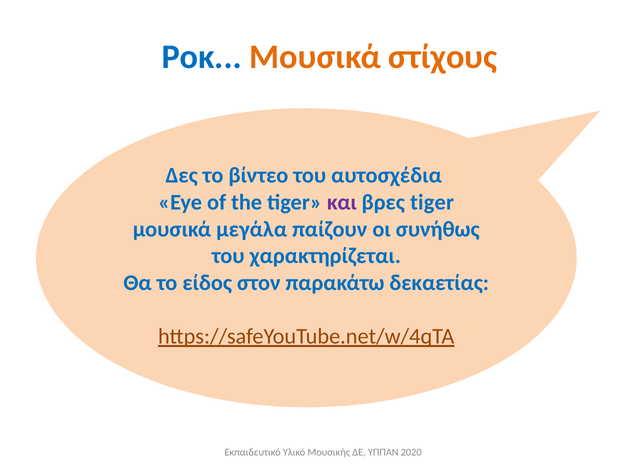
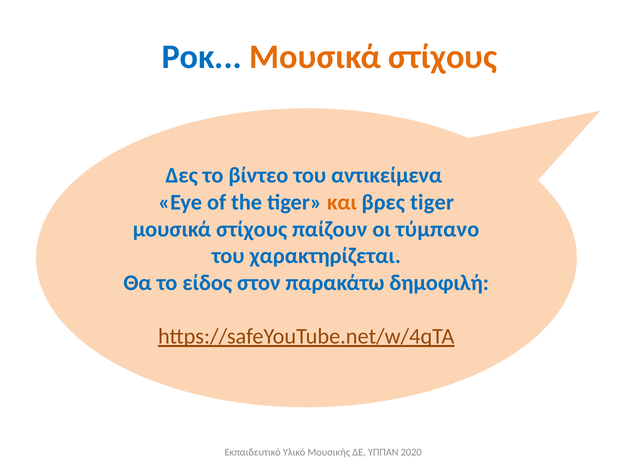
αυτοσχέδια: αυτοσχέδια -> αντικείμενα (387, 175)
και colour: purple -> orange (342, 202)
μεγάλα: μεγάλα -> στίχους (252, 229)
συνήθως: συνήθως -> τύμπανο (438, 229)
δεκαετίας: δεκαετίας -> δημοφιλή (439, 282)
